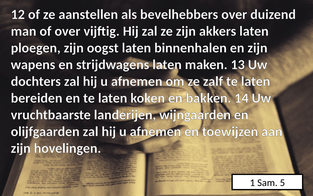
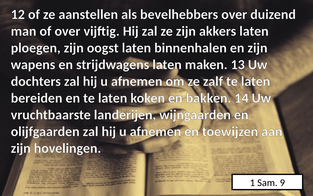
5: 5 -> 9 (282, 182)
